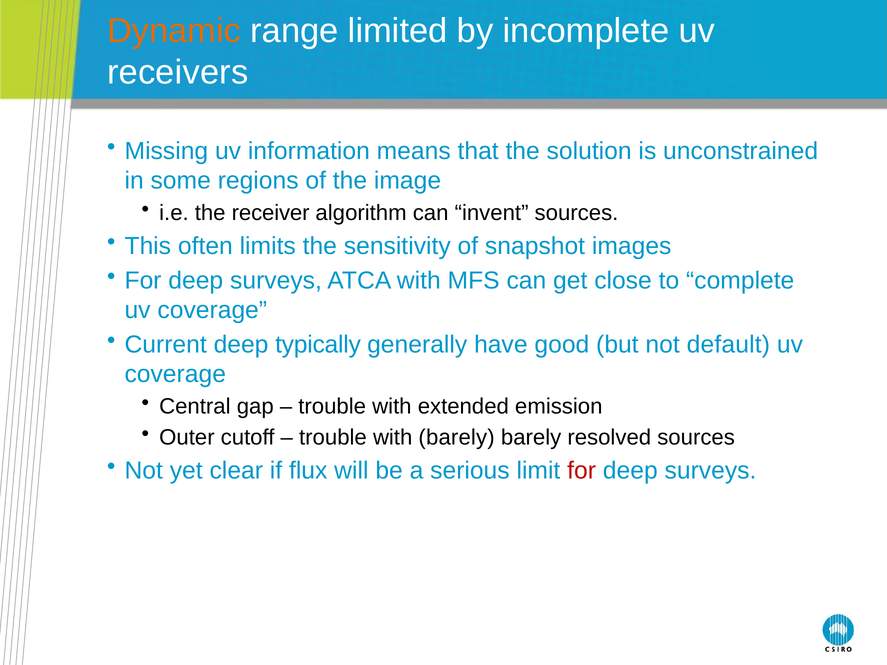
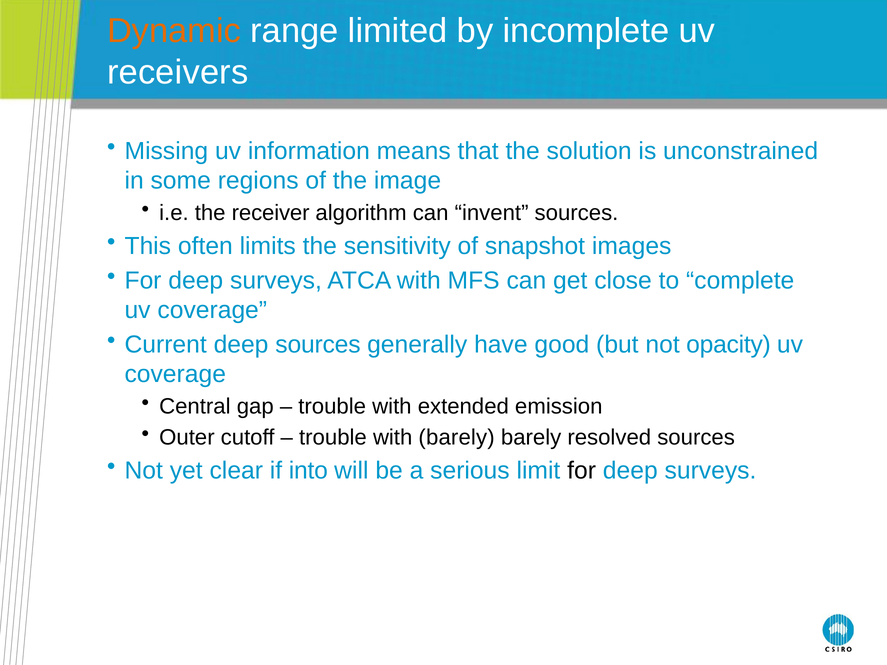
deep typically: typically -> sources (318, 345)
default: default -> opacity (729, 345)
flux: flux -> into (308, 471)
for colour: red -> black (582, 471)
